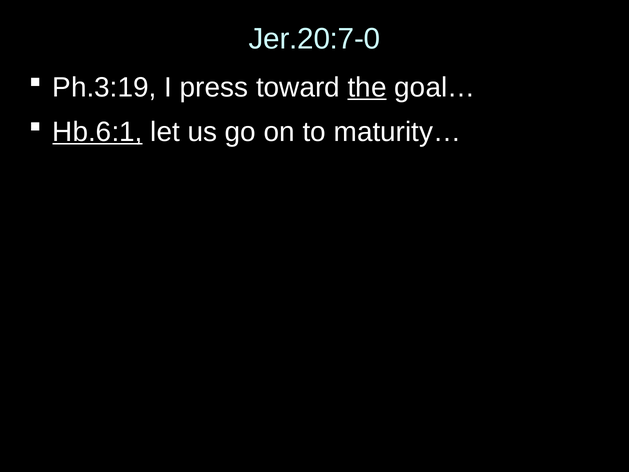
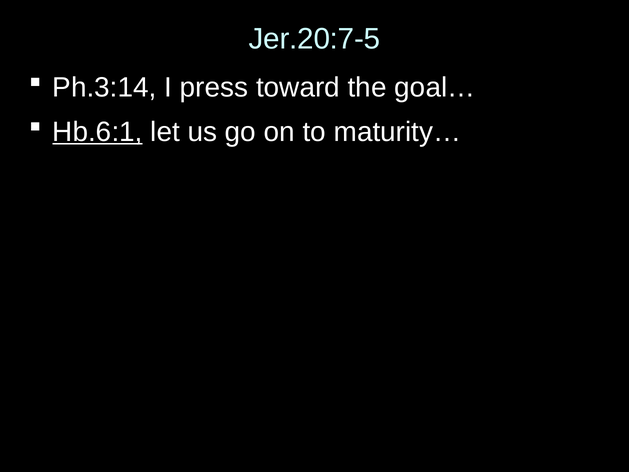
Jer.20:7-0: Jer.20:7-0 -> Jer.20:7-5 (315, 39)
Ph.3:19: Ph.3:19 -> Ph.3:14 (105, 87)
the underline: present -> none (367, 87)
